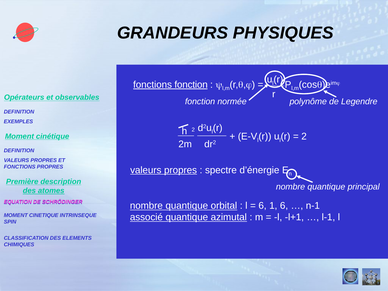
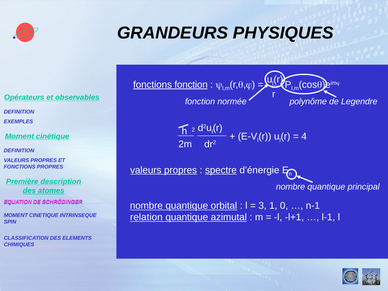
2: 2 -> 4 (304, 137)
spectre underline: none -> present (221, 170)
6: 6 -> 3 (263, 206)
1 6: 6 -> 0 (284, 206)
associé: associé -> relation (146, 217)
